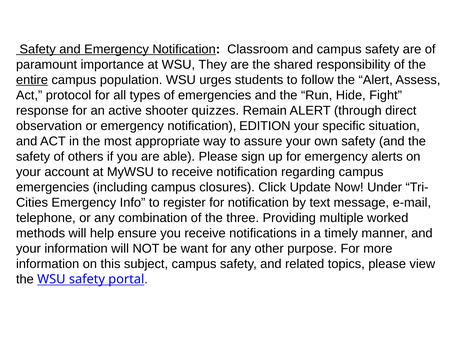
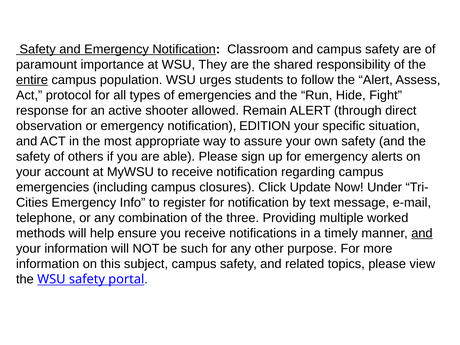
quizzes: quizzes -> allowed (215, 111)
and underline: none -> present (422, 233)
want: want -> such (194, 249)
